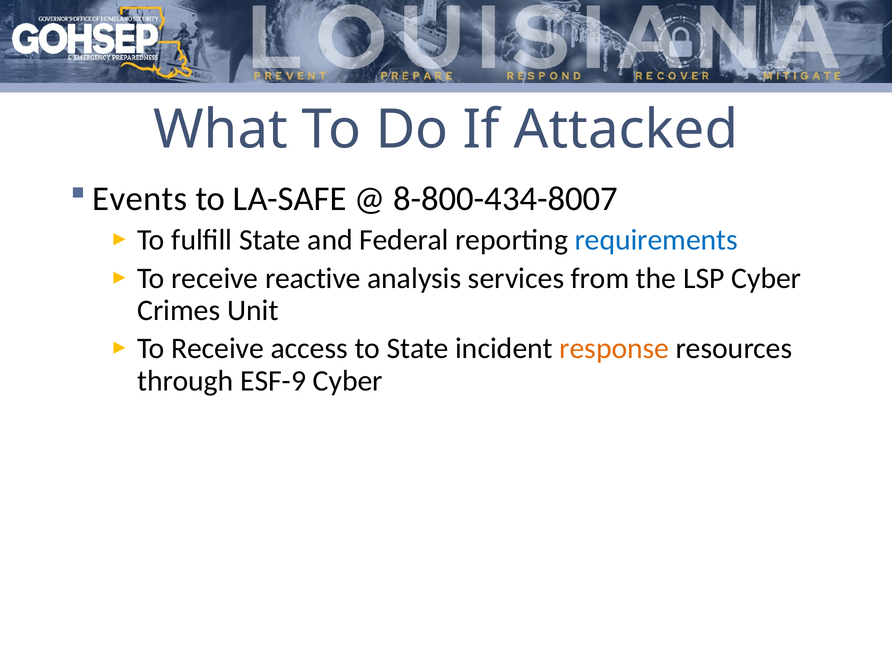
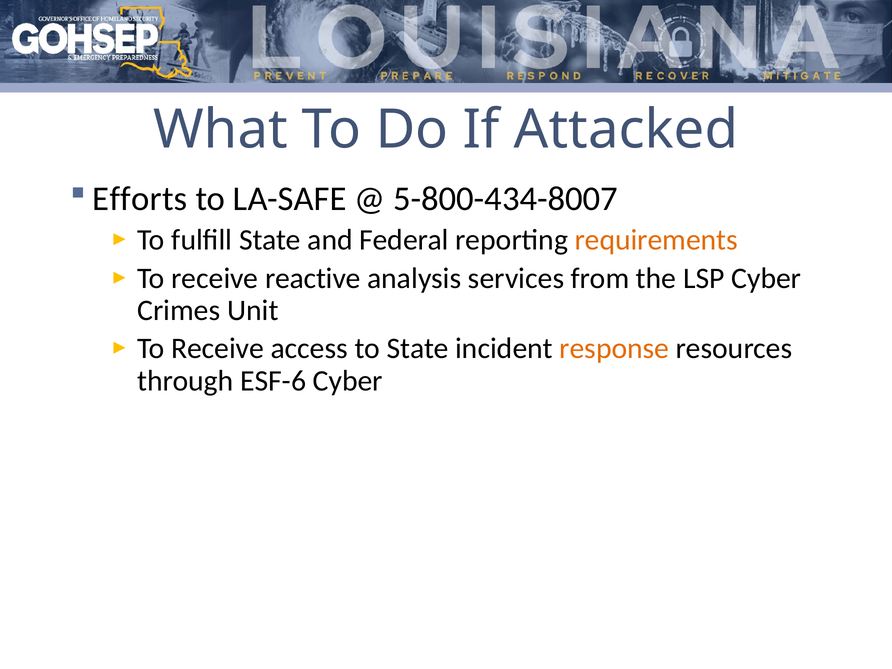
Events: Events -> Efforts (140, 199)
8-800-434-8007: 8-800-434-8007 -> 5-800-434-8007 (505, 199)
requirements colour: blue -> orange (656, 240)
ESF-9: ESF-9 -> ESF-6 (273, 381)
